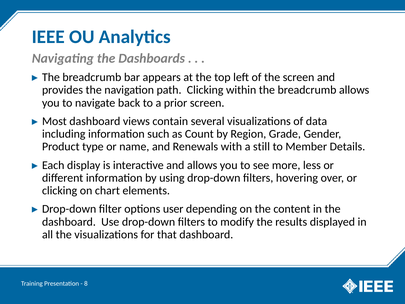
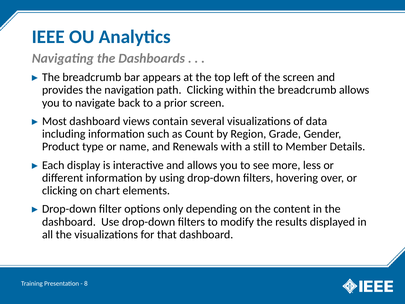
user: user -> only (173, 209)
